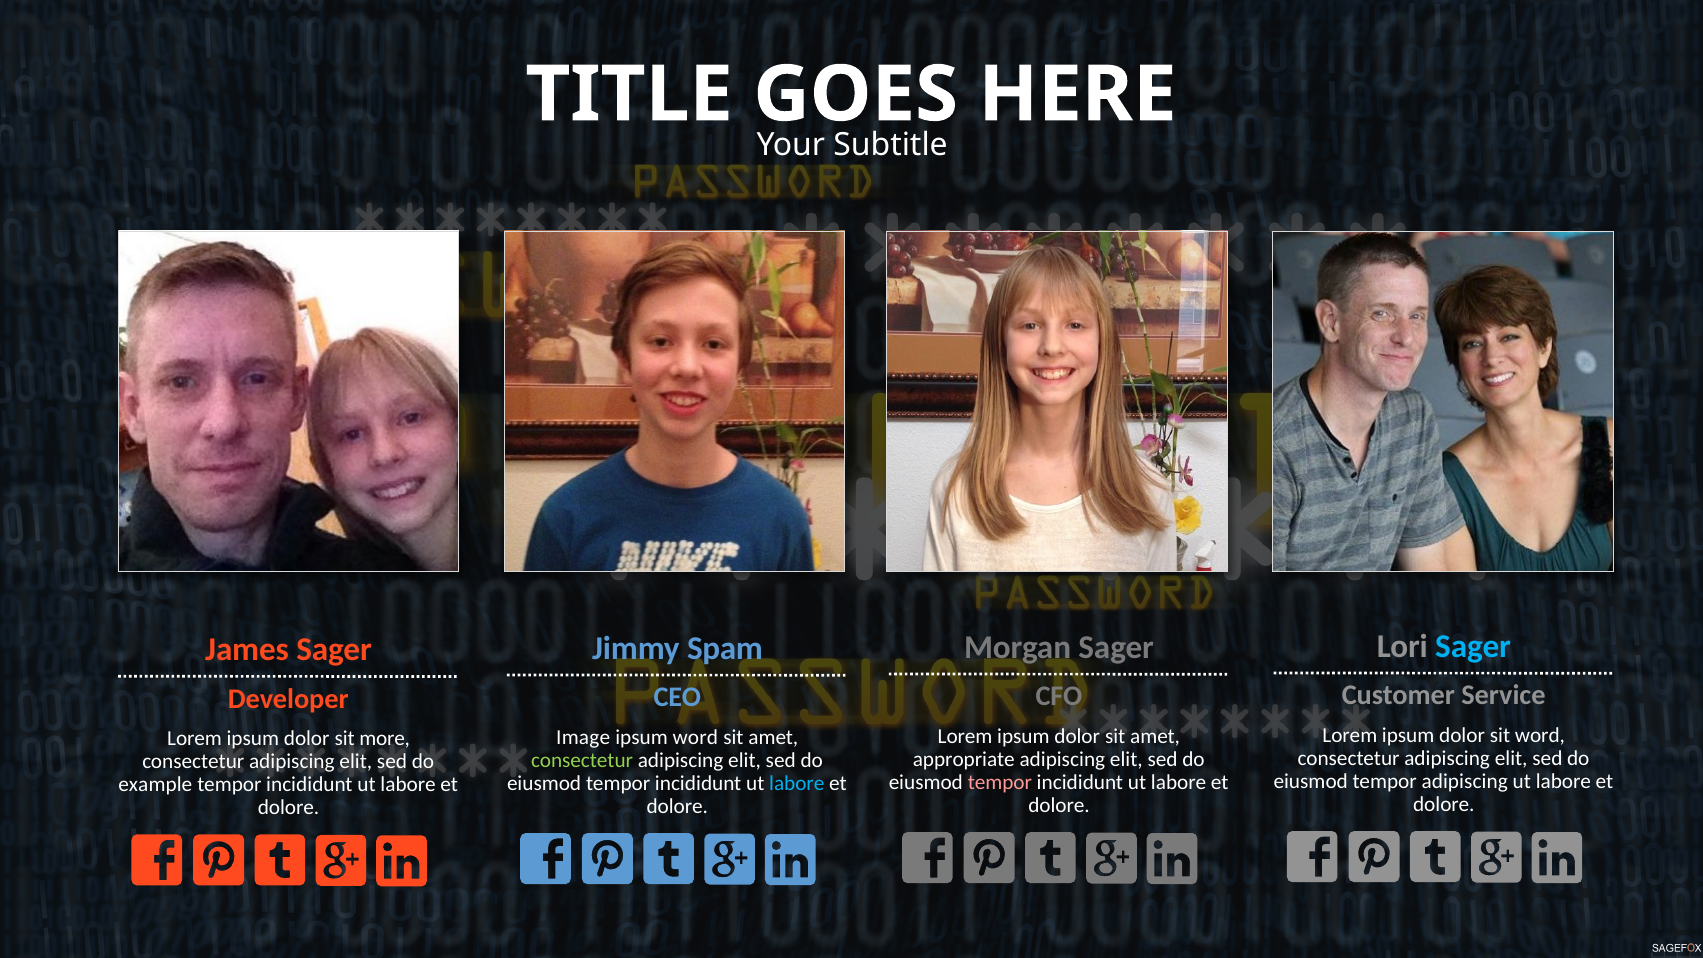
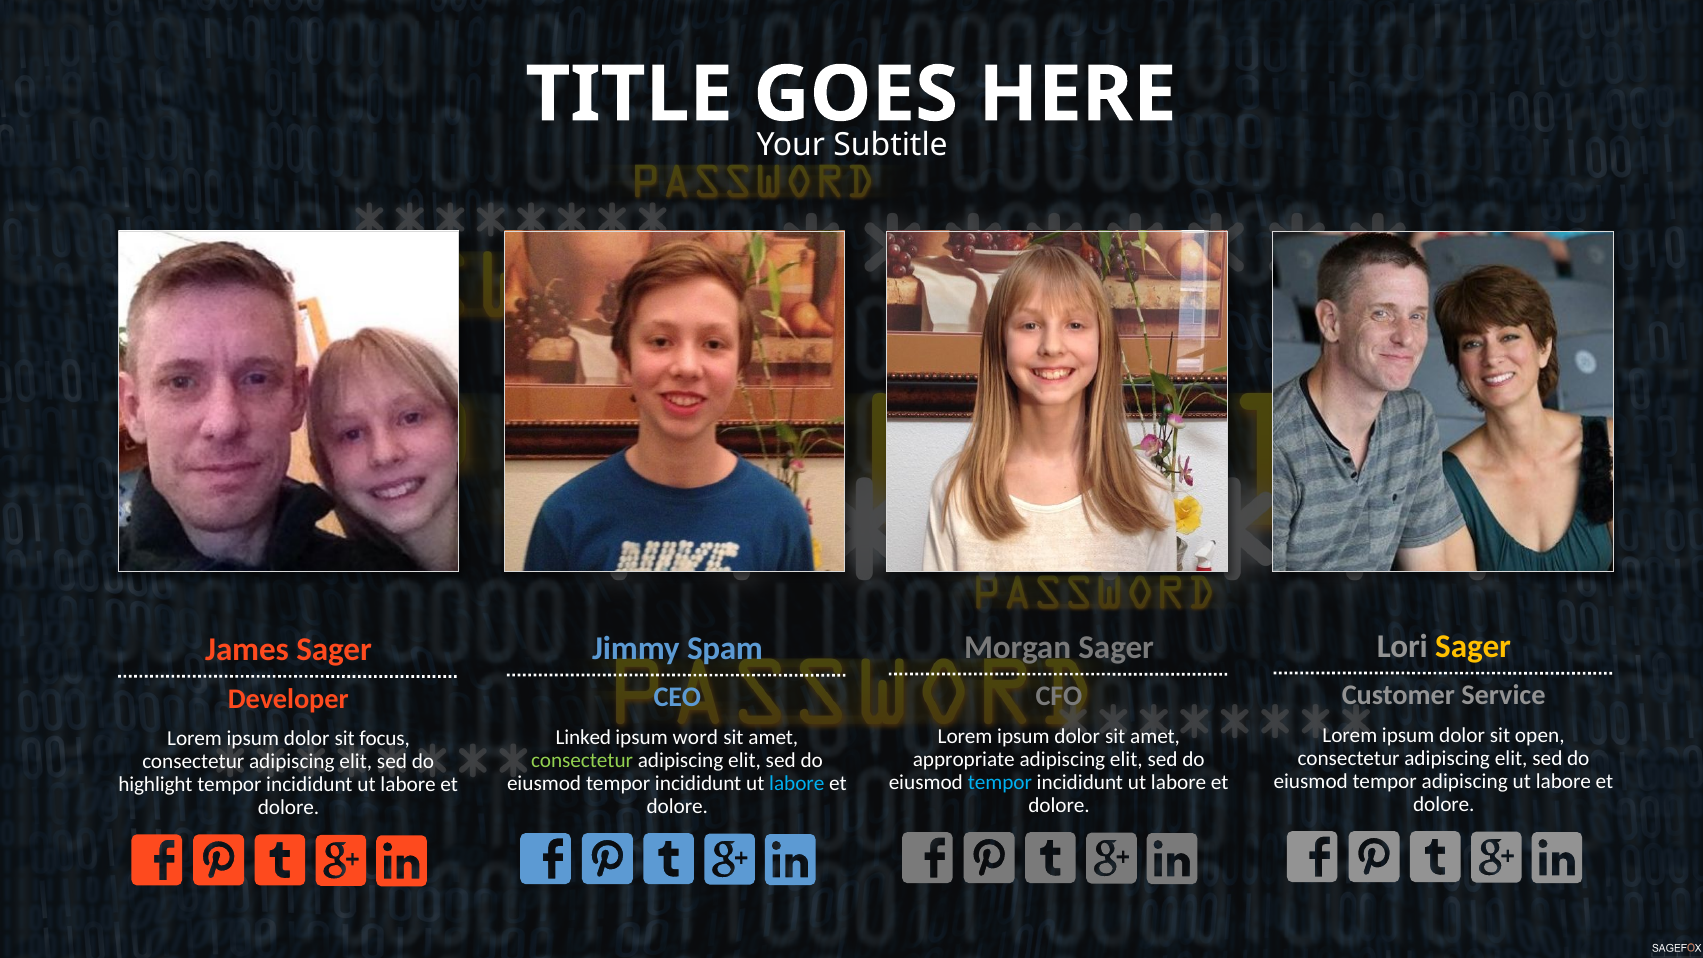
Sager colour: light blue -> yellow (1473, 647)
sit word: word -> open (1540, 736)
Image: Image -> Linked (583, 738)
more: more -> focus (385, 739)
tempor colour: pink -> light blue (1000, 783)
example: example -> highlight (155, 785)
